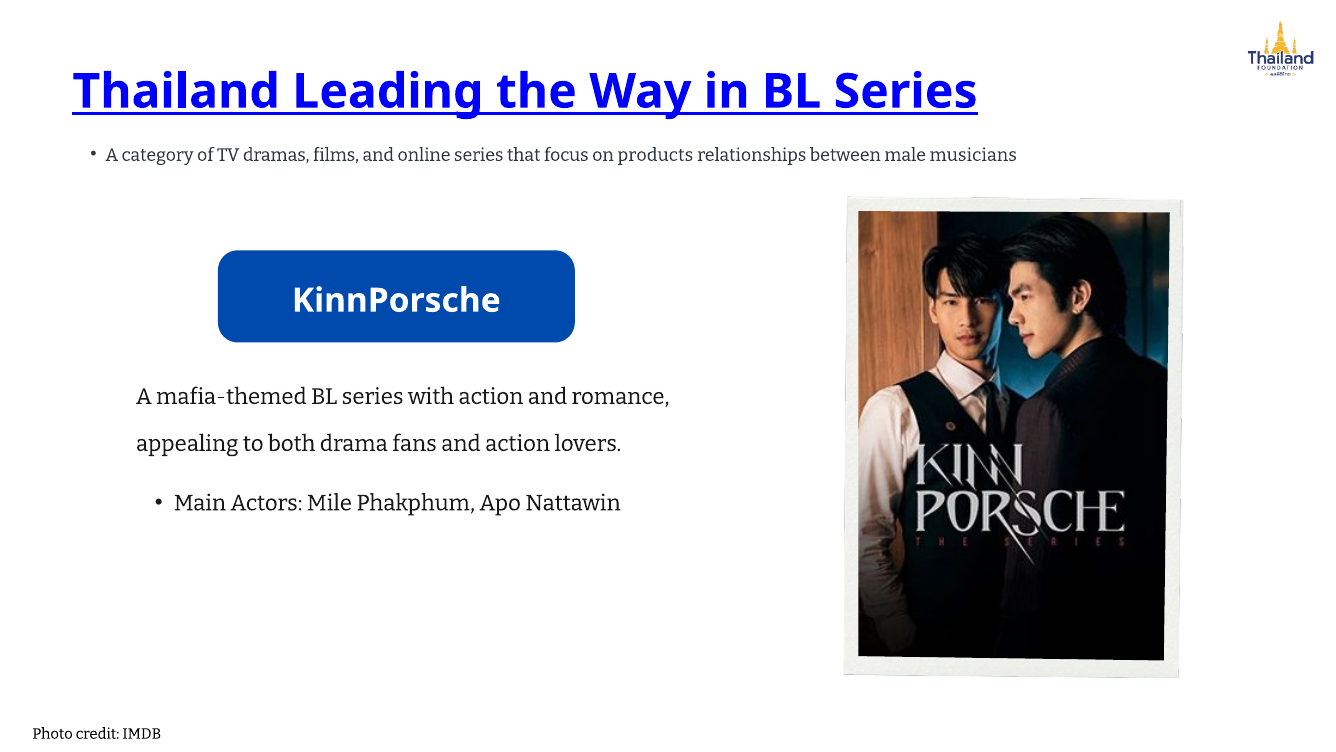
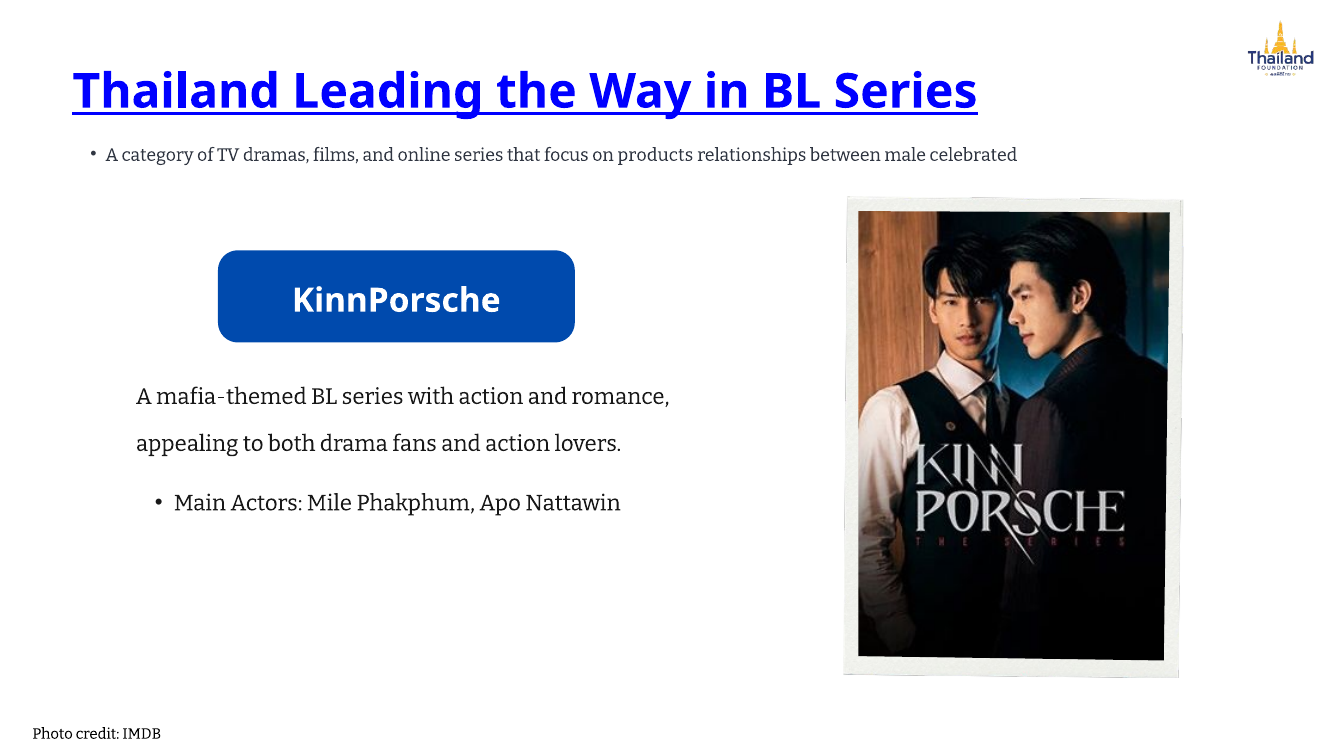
musicians: musicians -> celebrated (973, 155)
